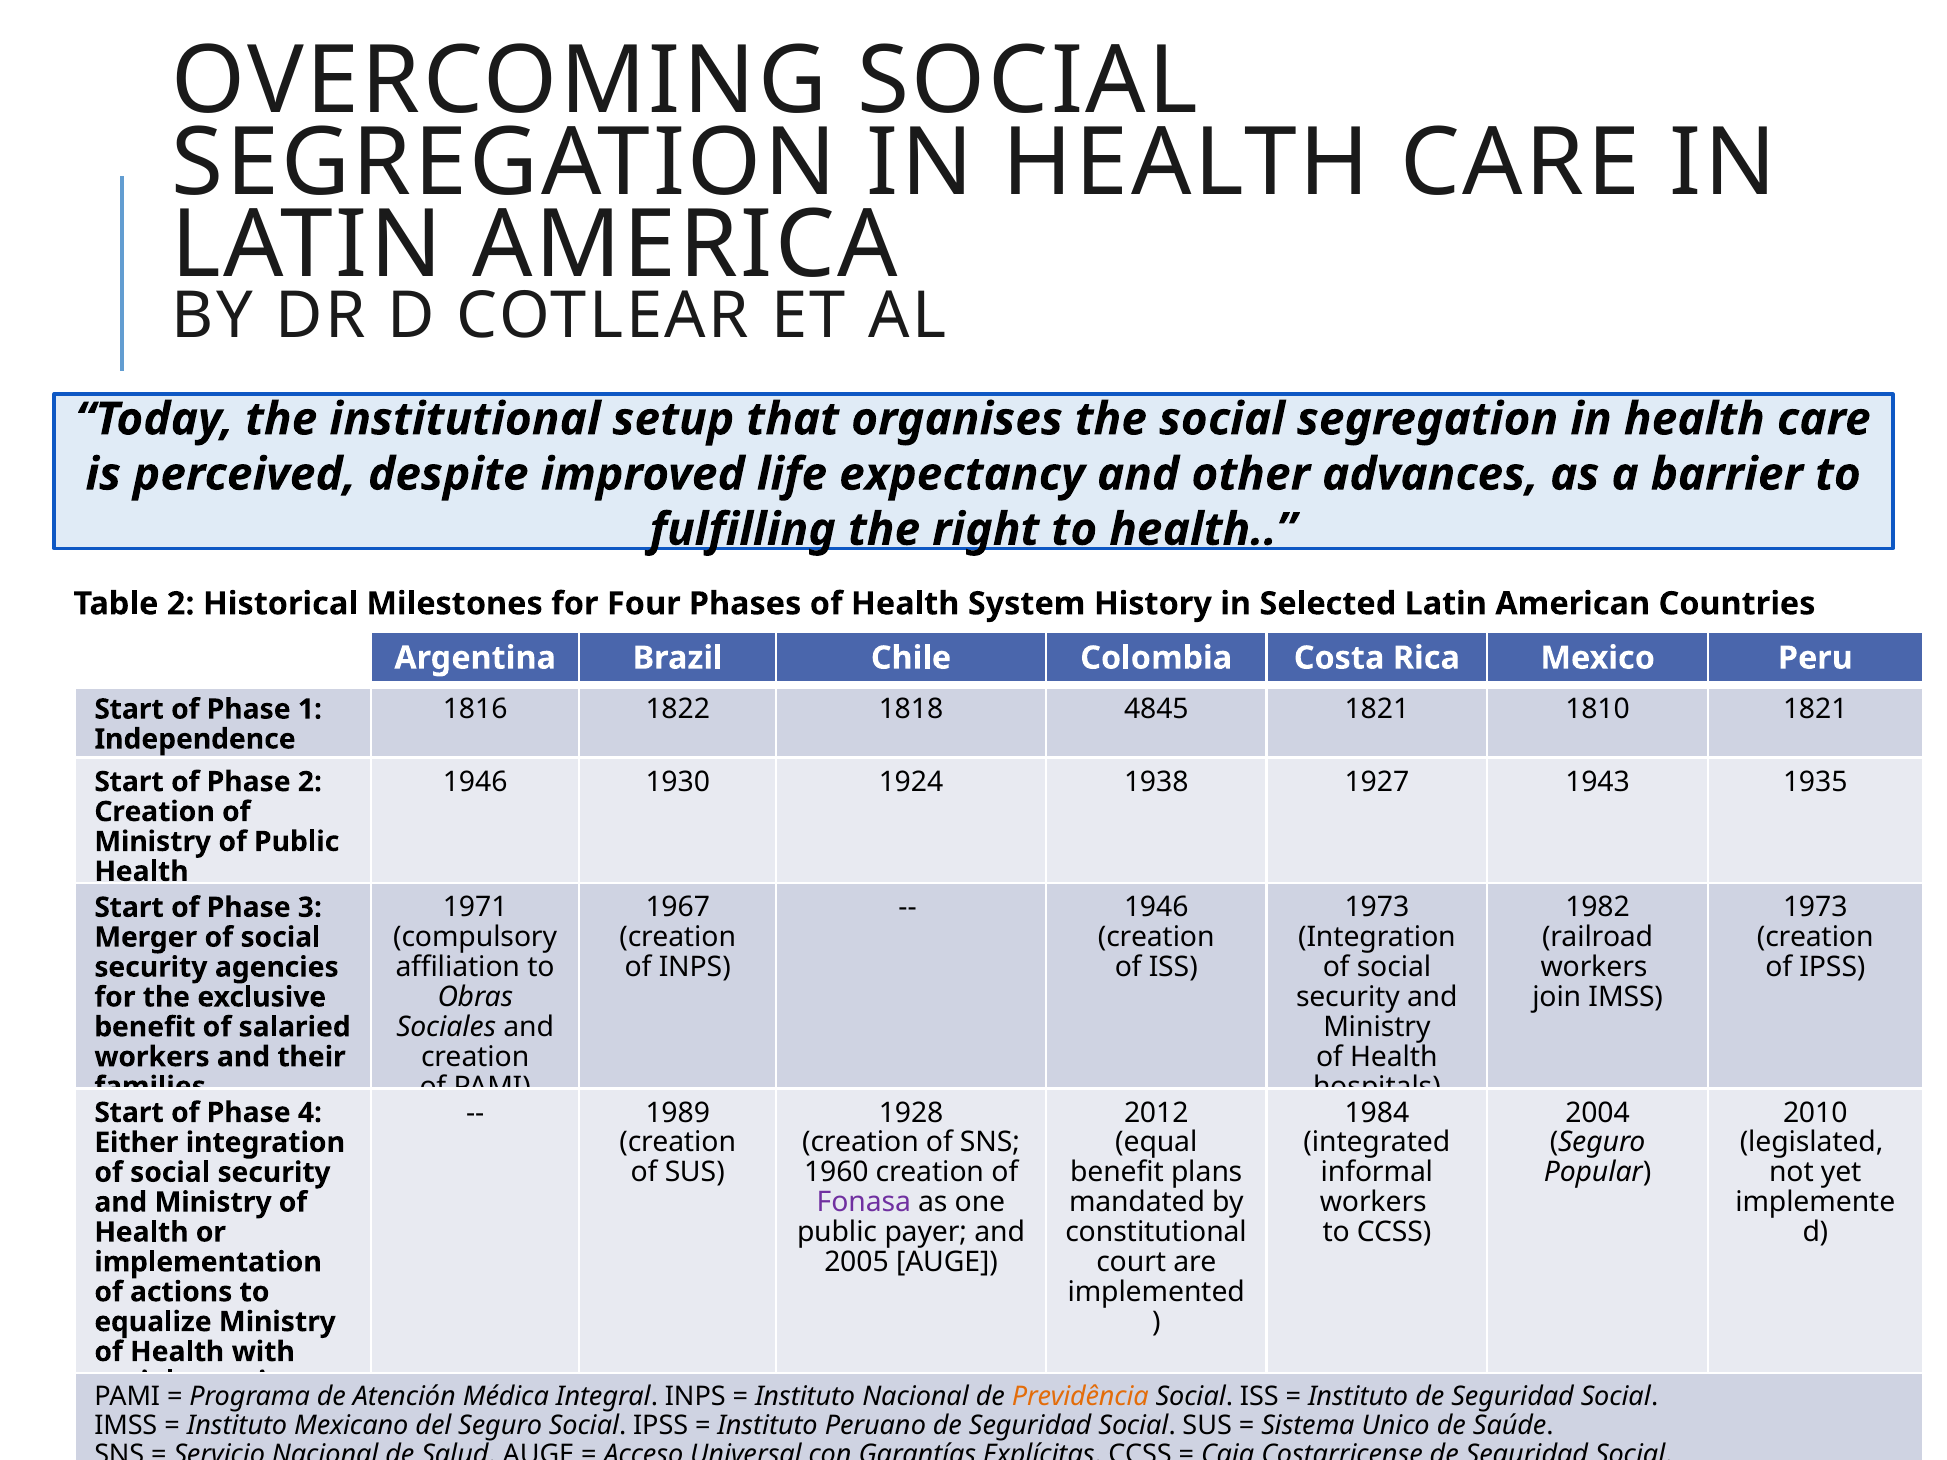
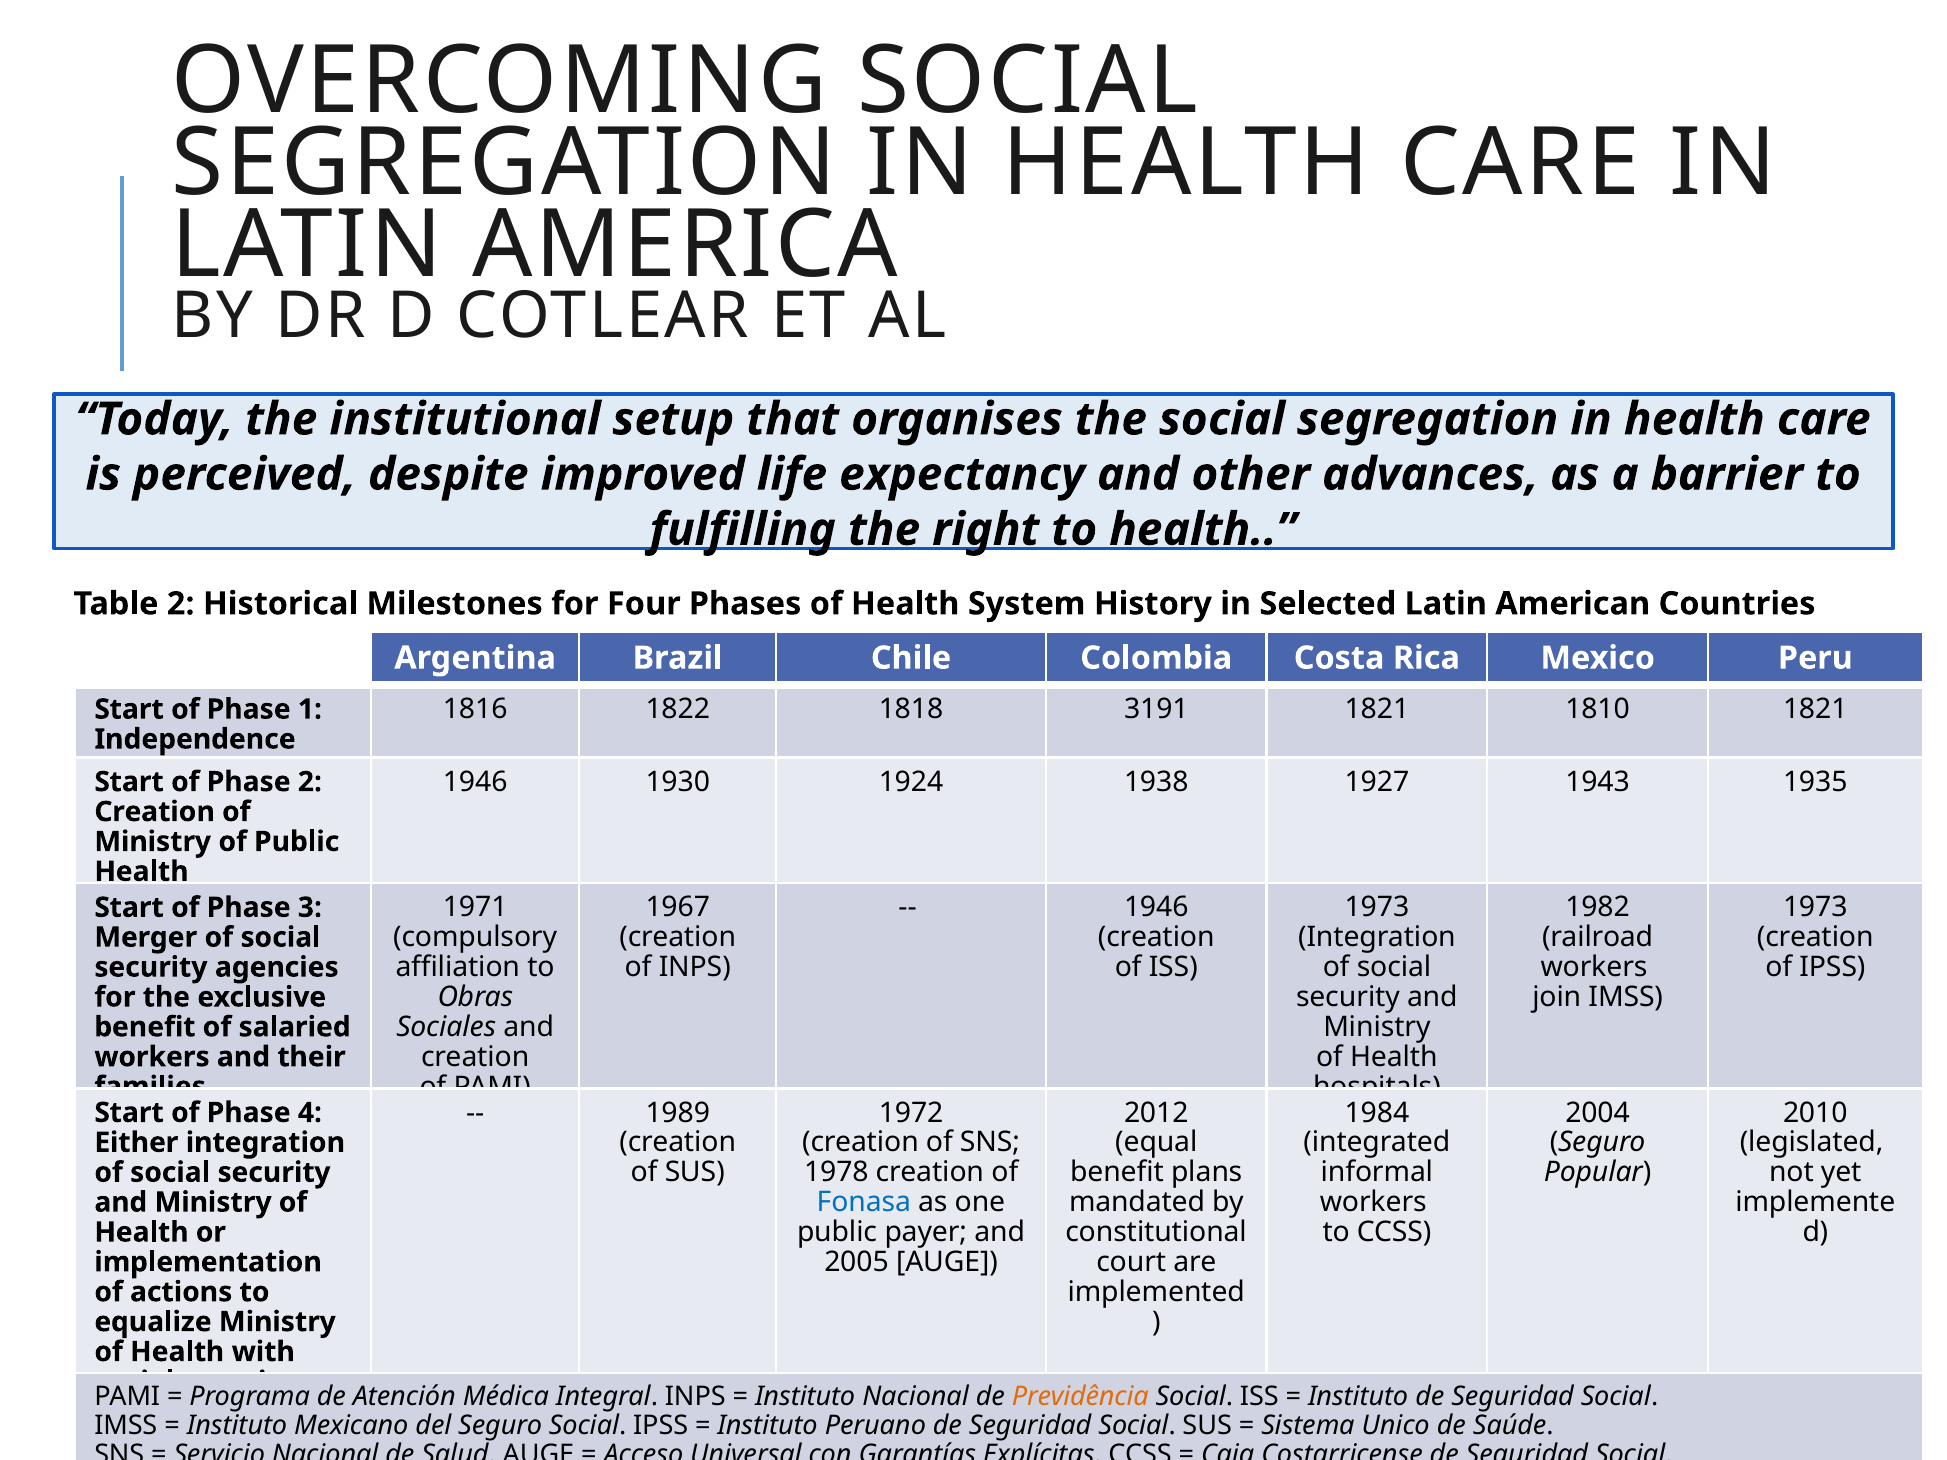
4845: 4845 -> 3191 (1156, 709)
1928: 1928 -> 1972 (911, 1113)
1960: 1960 -> 1978 (836, 1173)
Fonasa colour: purple -> blue (864, 1203)
